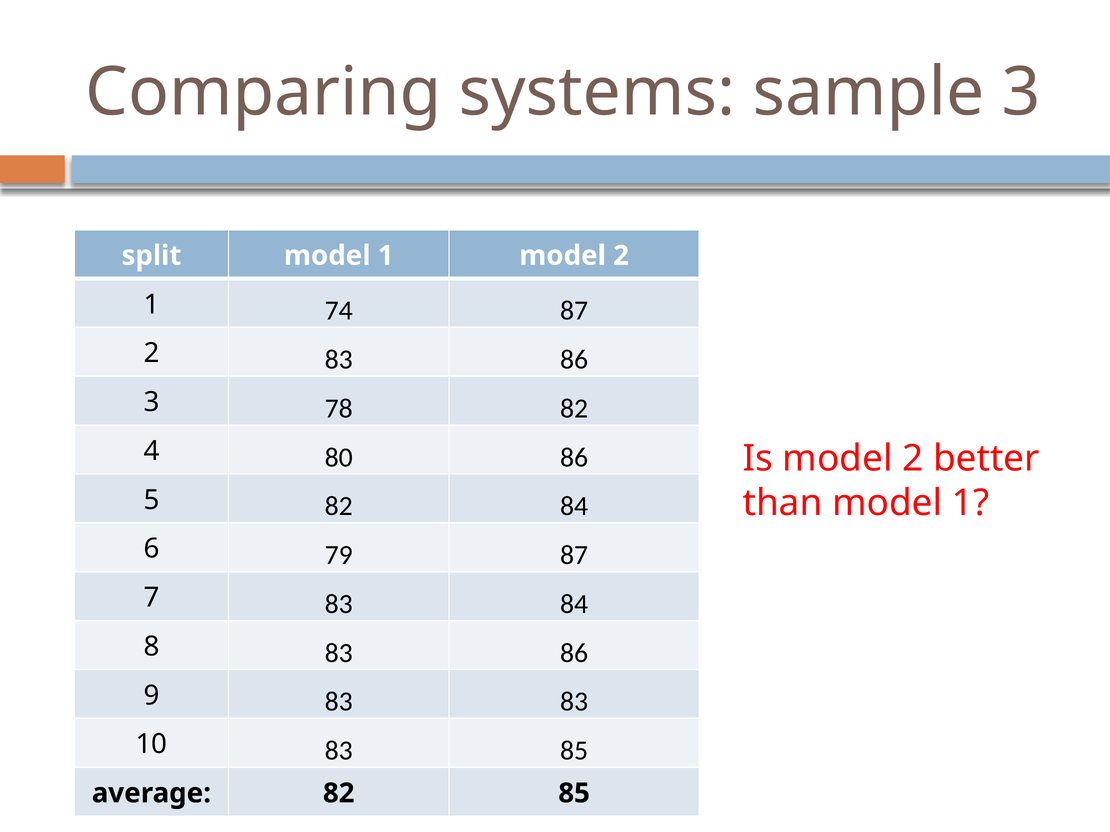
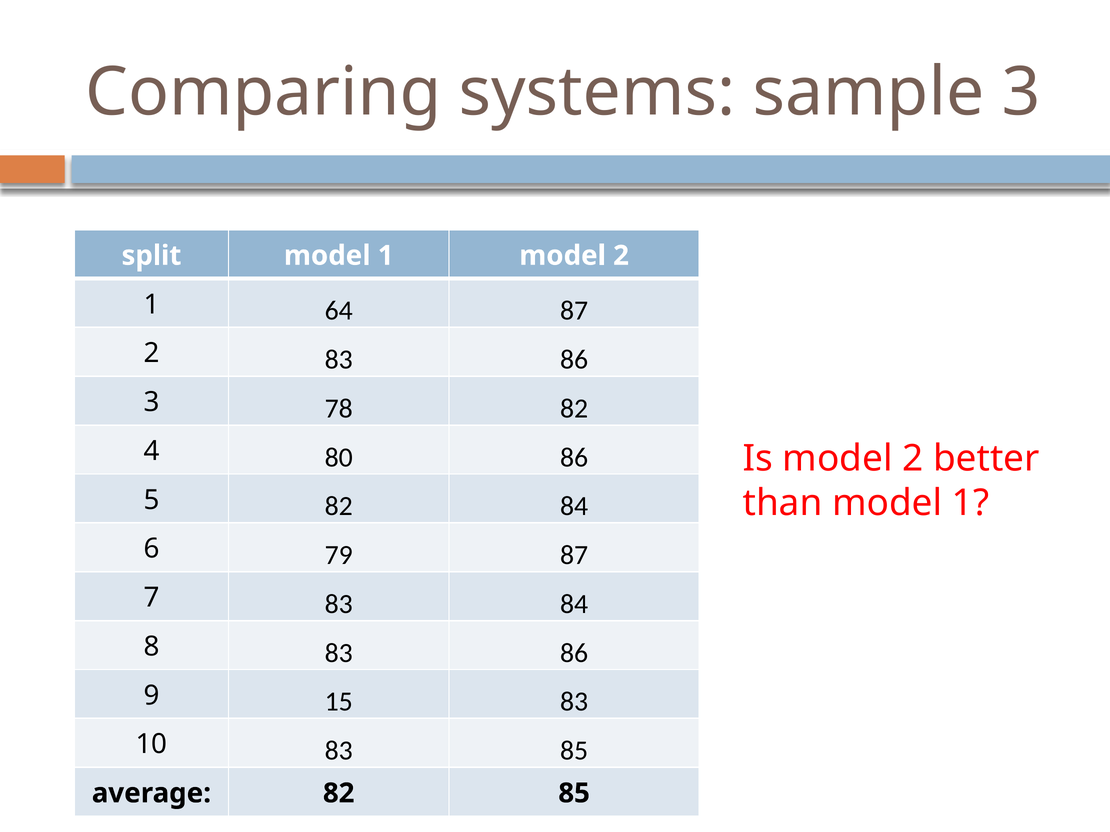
74: 74 -> 64 (339, 311)
9 83: 83 -> 15 (339, 702)
